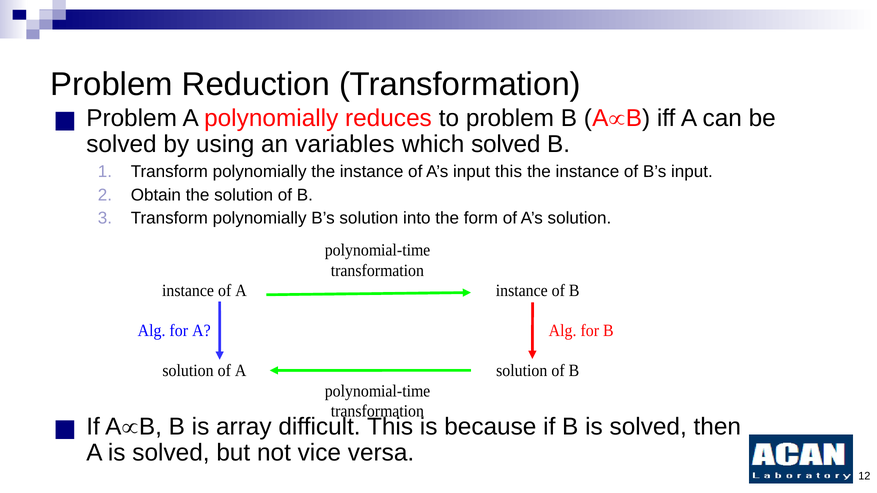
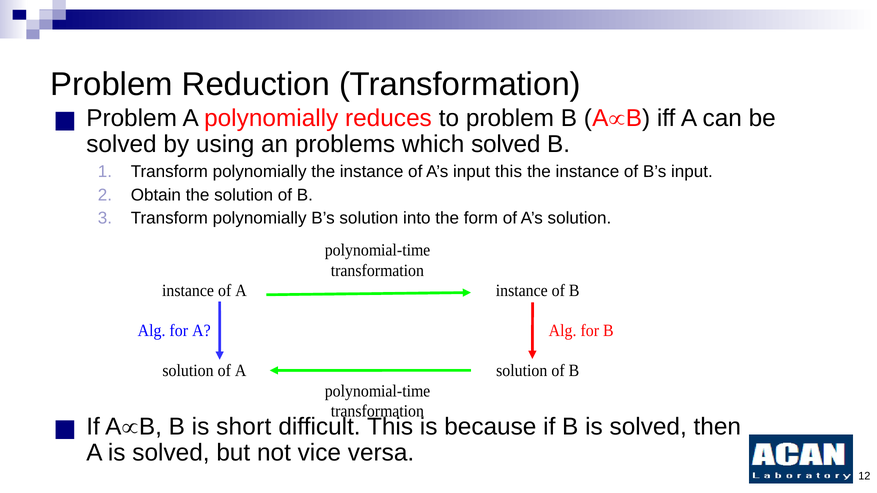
variables: variables -> problems (345, 144)
array: array -> short (244, 427)
